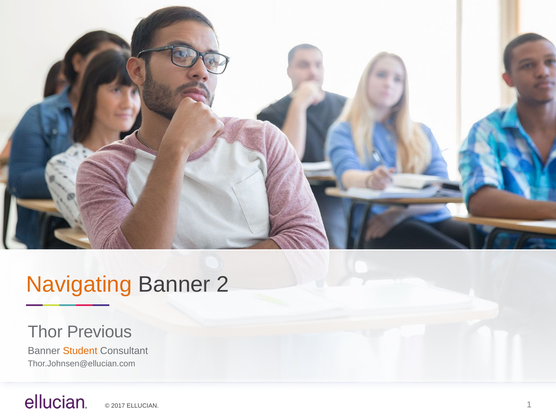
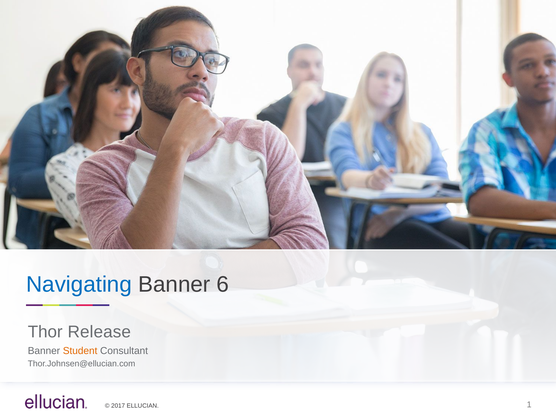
Navigating colour: orange -> blue (79, 285)
2: 2 -> 6 (223, 285)
Previous: Previous -> Release (99, 332)
